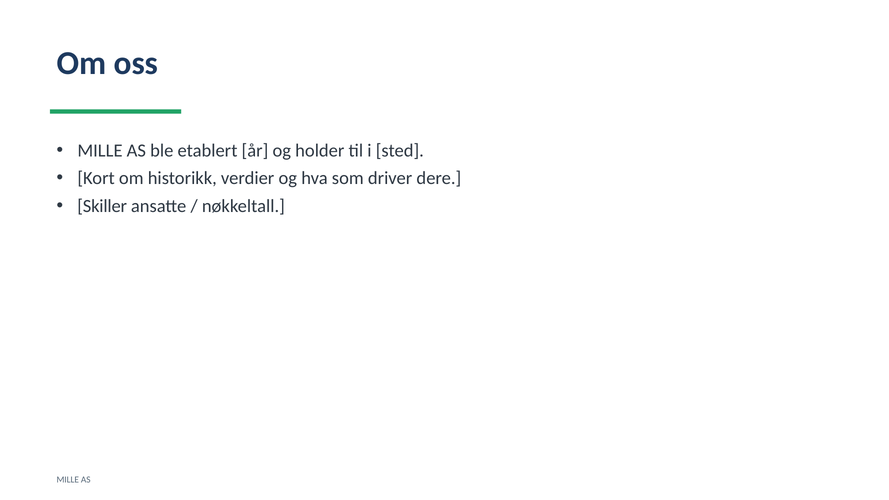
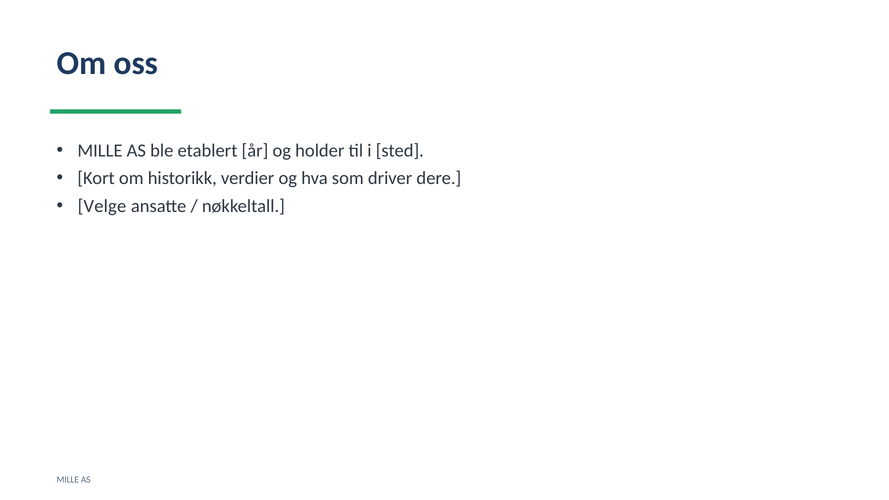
Skiller: Skiller -> Velge (102, 206)
